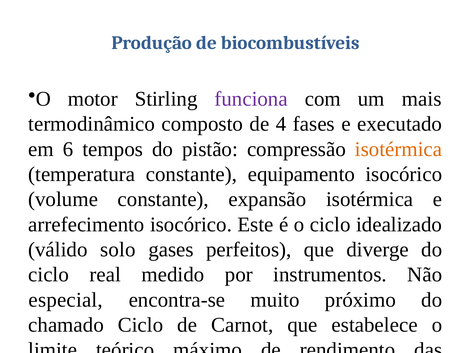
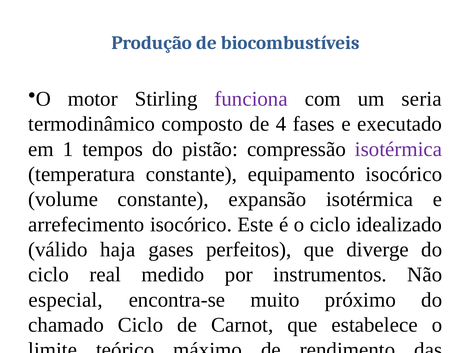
mais: mais -> seria (422, 99)
6: 6 -> 1 (68, 149)
isotérmica colour: orange -> purple (398, 149)
solo: solo -> haja (118, 250)
